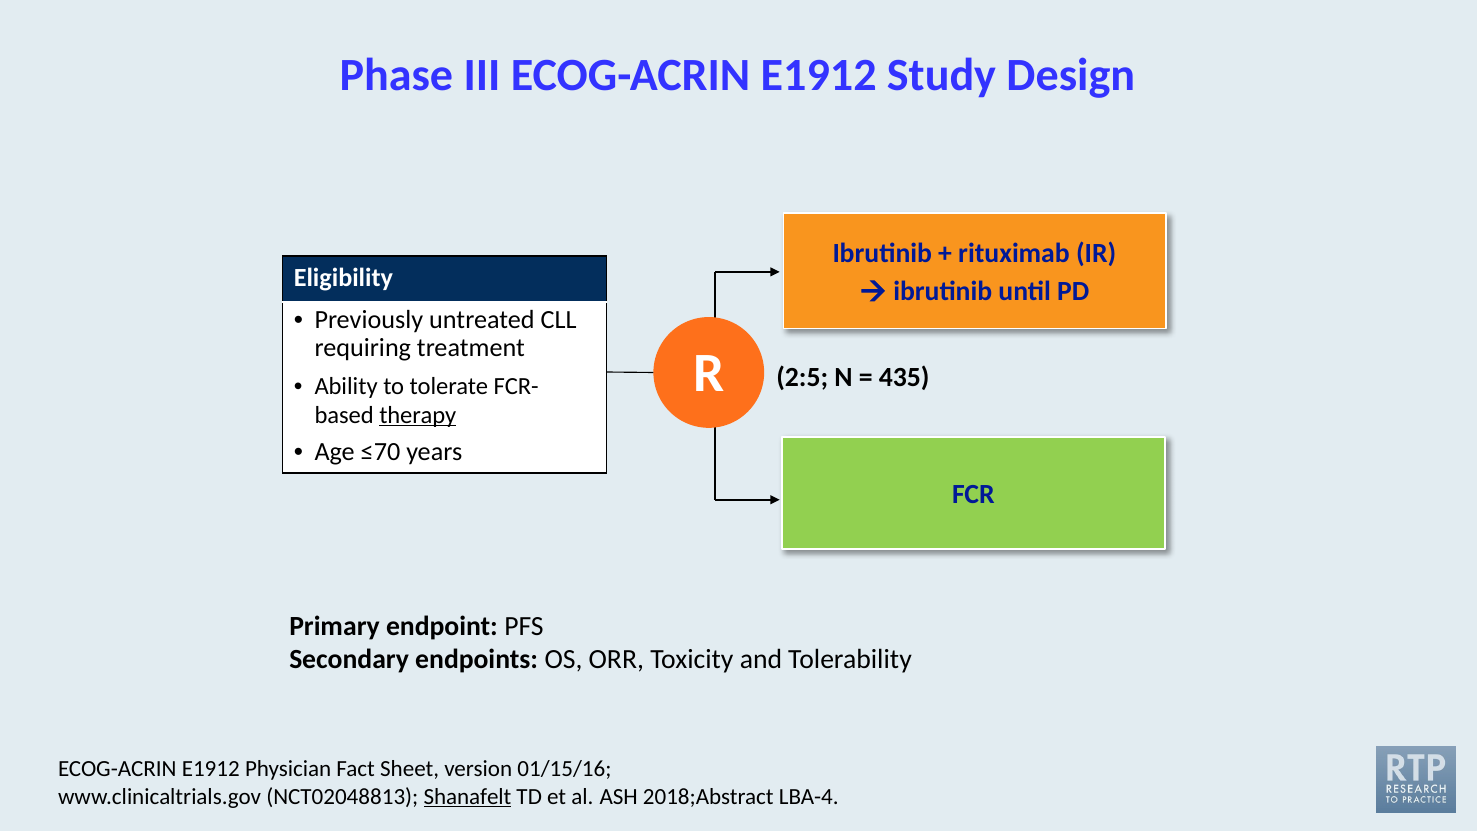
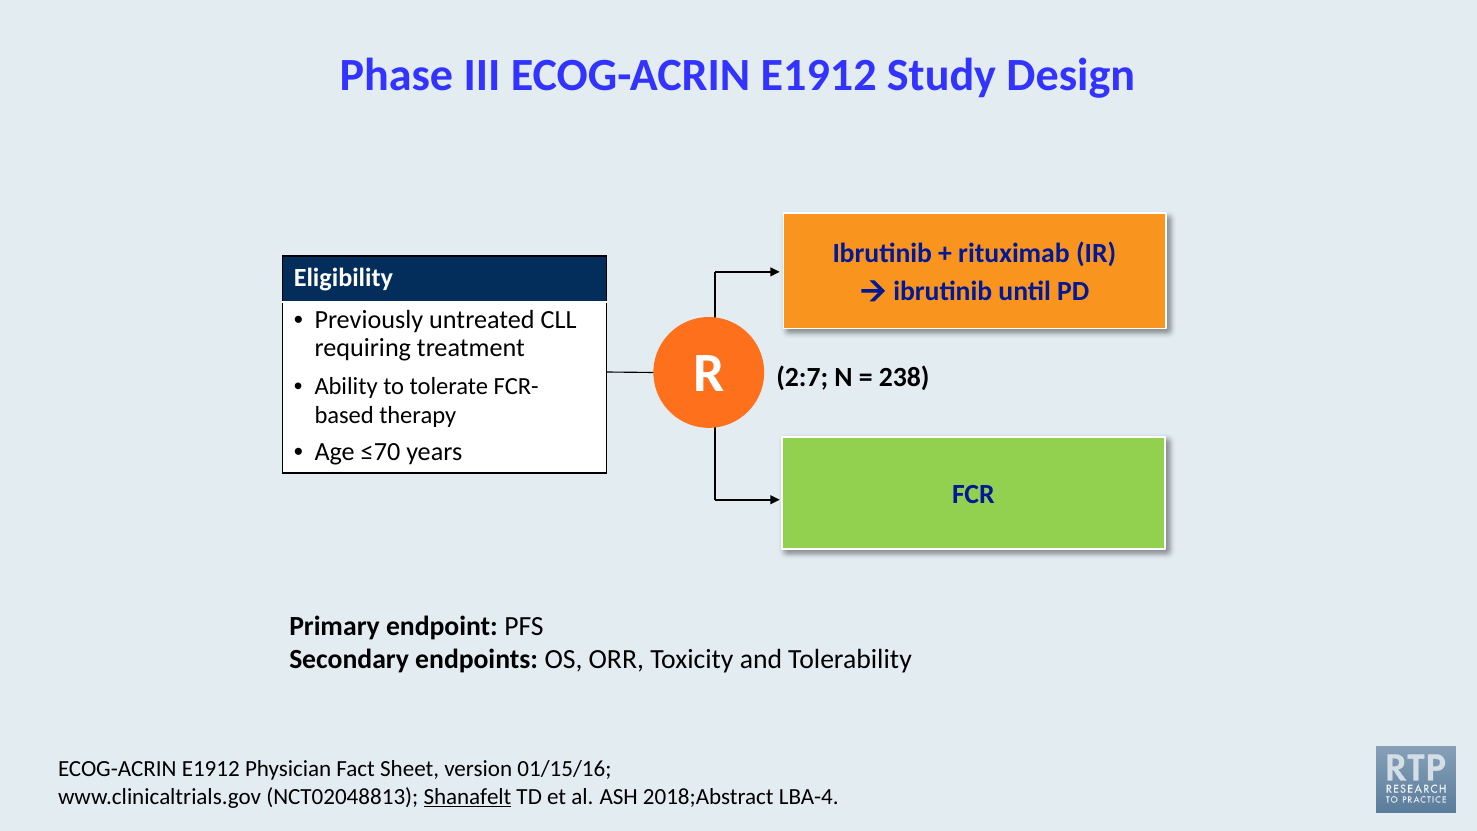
2:5: 2:5 -> 2:7 (802, 378)
435: 435 -> 238 (904, 378)
therapy underline: present -> none (418, 415)
